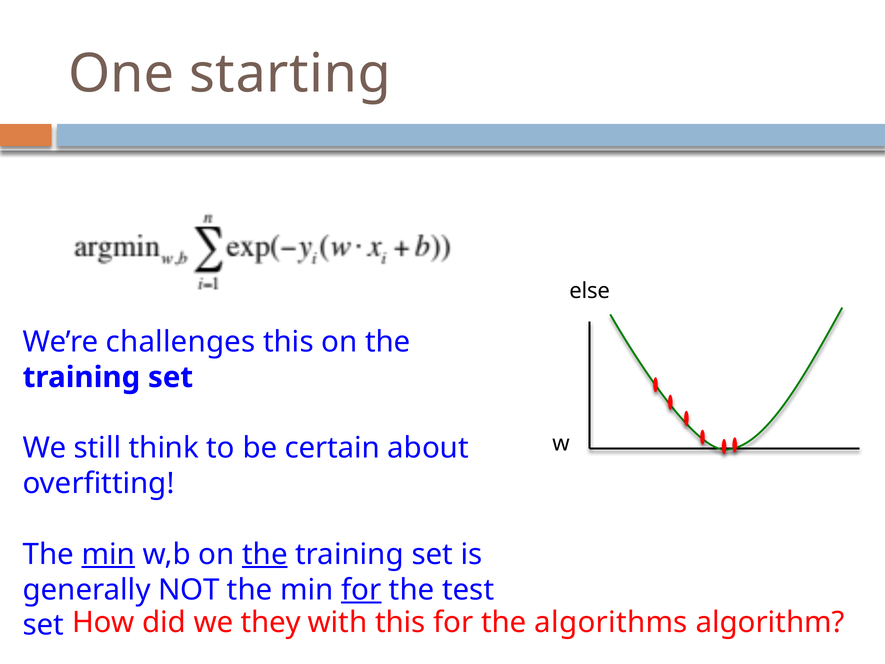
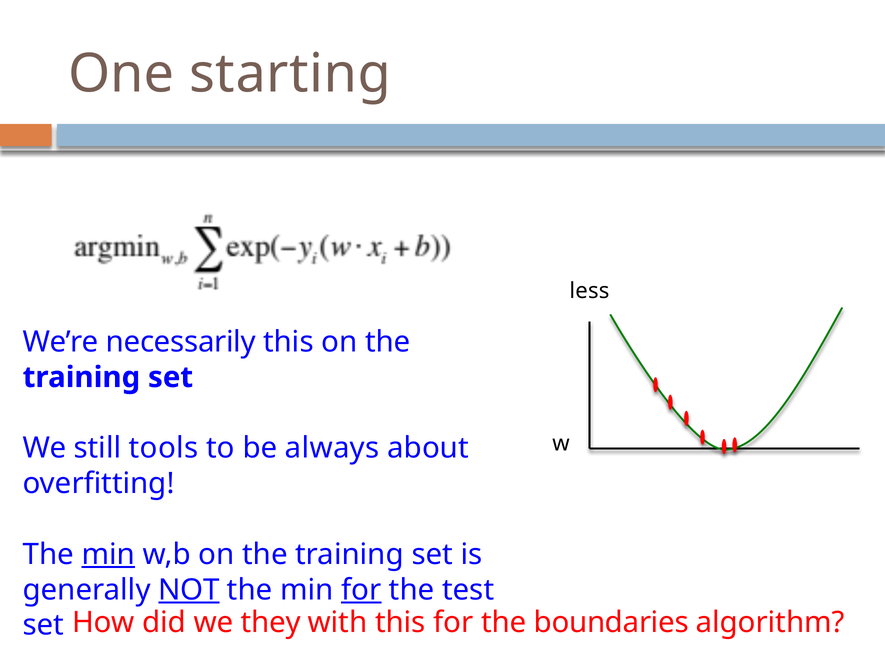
else: else -> less (589, 291)
challenges: challenges -> necessarily (181, 342)
think: think -> tools (164, 448)
certain: certain -> always (332, 448)
the underline: present -> none (265, 554)
NOT underline: none -> present (189, 590)
algorithms: algorithms -> boundaries (611, 622)
